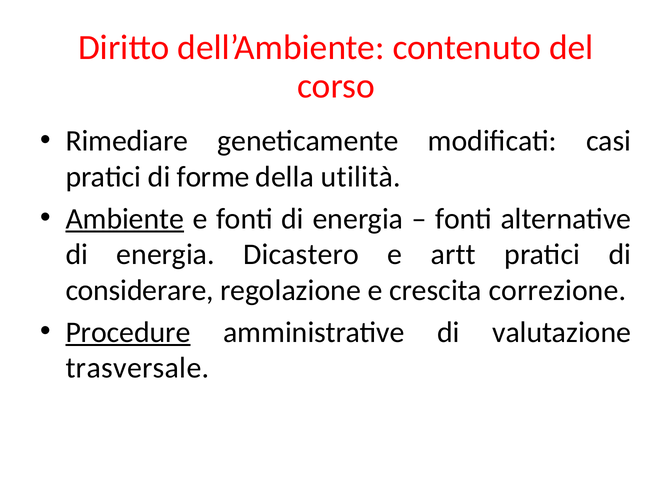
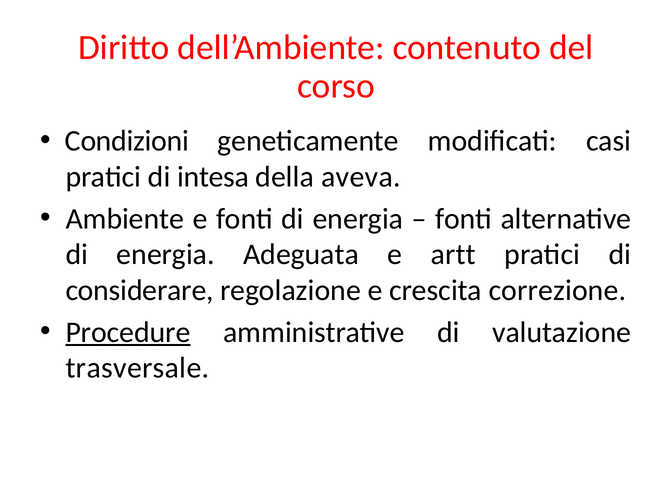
Rimediare: Rimediare -> Condizioni (127, 141)
forme: forme -> intesa (213, 177)
utilità: utilità -> aveva (361, 177)
Ambiente underline: present -> none (125, 219)
Dicastero: Dicastero -> Adeguata (301, 254)
